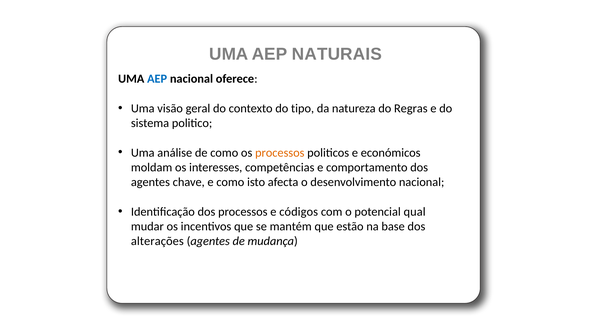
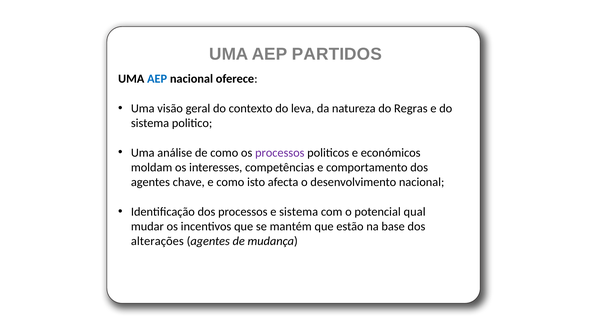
NATURAIS: NATURAIS -> PARTIDOS (337, 54)
tipo: tipo -> leva (303, 108)
processos colour: orange -> purple (280, 153)
e códigos: códigos -> sistema (299, 212)
